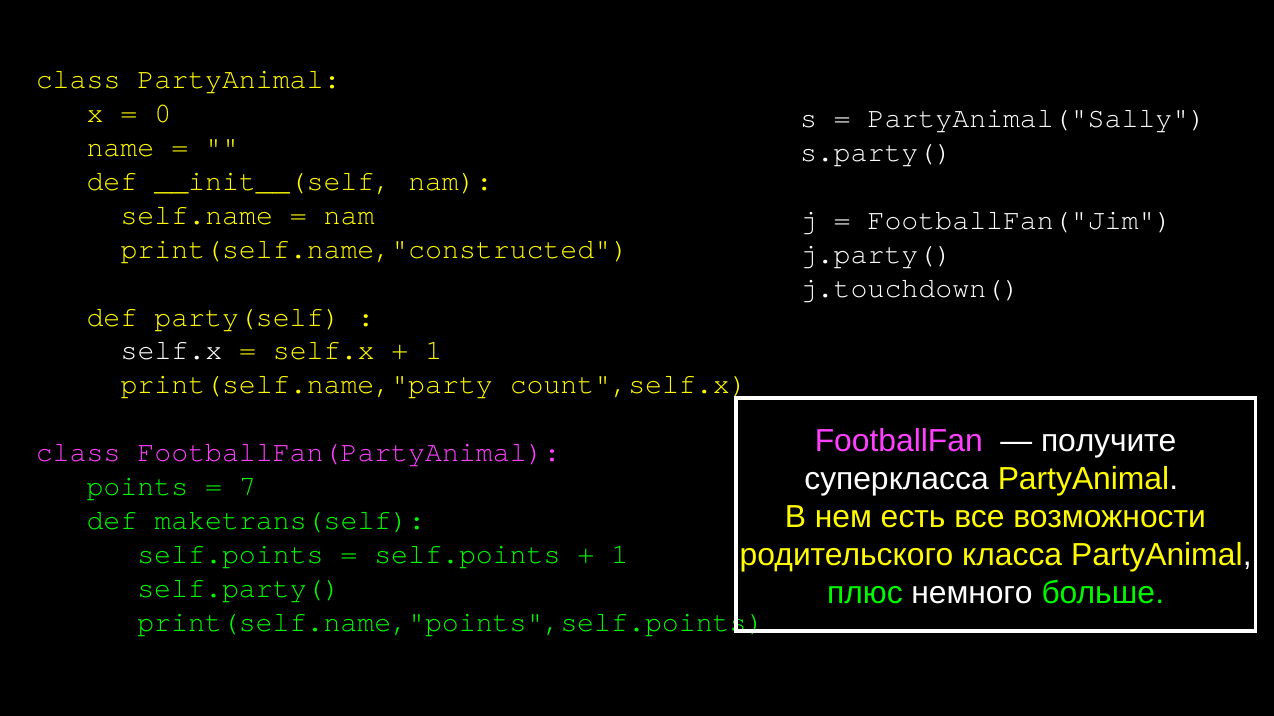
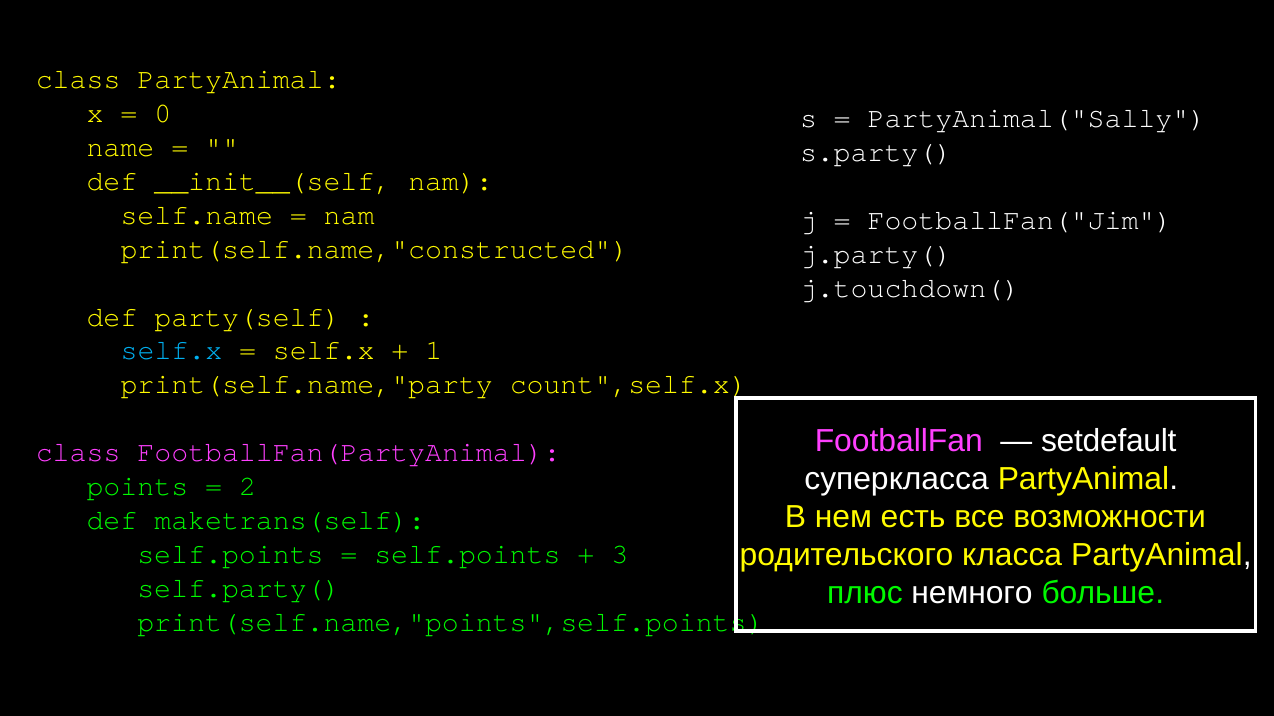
self.x colour: white -> light blue (171, 351)
получите: получите -> setdefault (1109, 441)
7: 7 -> 2 (248, 487)
1: 1 -> 3 (620, 555)
